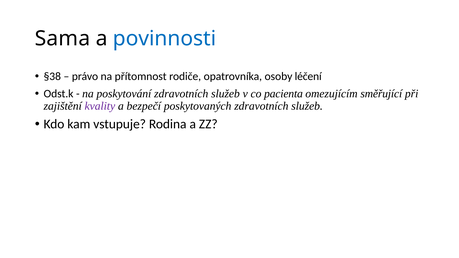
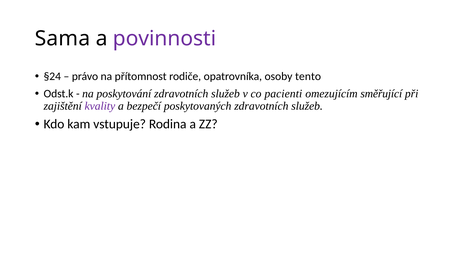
povinnosti colour: blue -> purple (165, 39)
§38: §38 -> §24 (52, 77)
léčení: léčení -> tento (308, 77)
pacienta: pacienta -> pacienti (283, 94)
